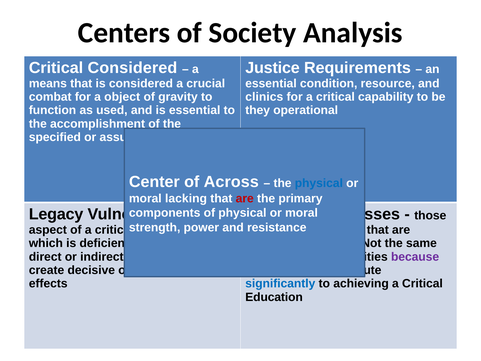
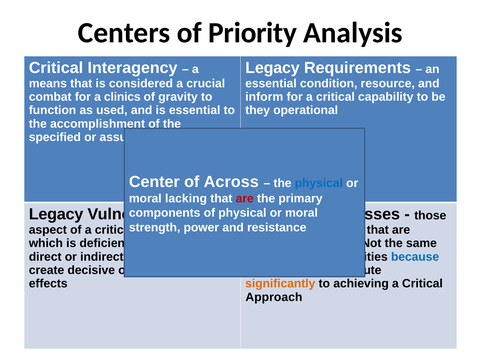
Society: Society -> Priority (253, 33)
Critical Considered: Considered -> Interagency (133, 68)
Justice: Justice -> Legacy (273, 68)
object: object -> clinics (122, 97)
clinics: clinics -> inform (264, 97)
because colour: purple -> blue (415, 257)
significantly colour: blue -> orange (280, 283)
Education: Education -> Approach (274, 297)
